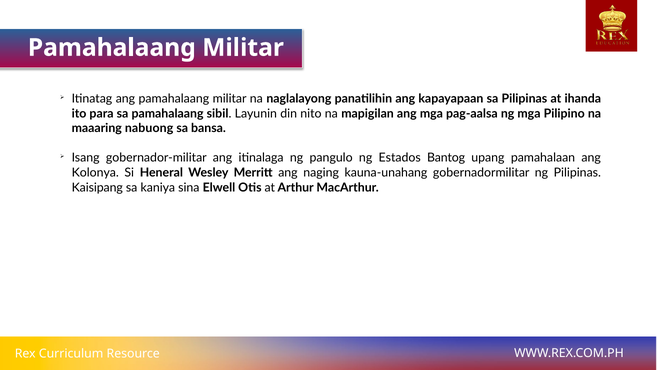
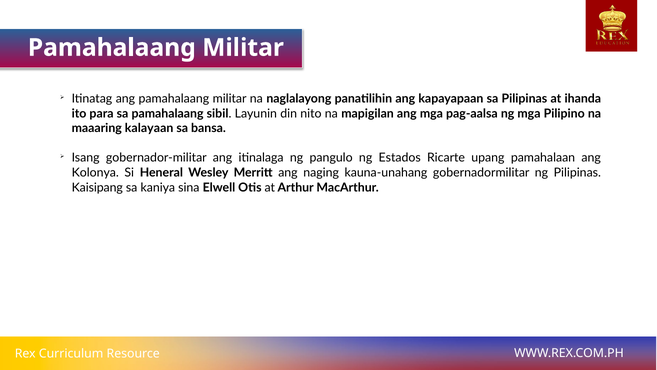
nabuong: nabuong -> kalayaan (149, 128)
Bantog: Bantog -> Ricarte (446, 158)
